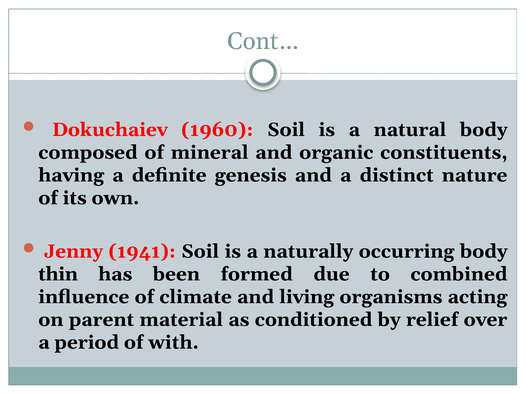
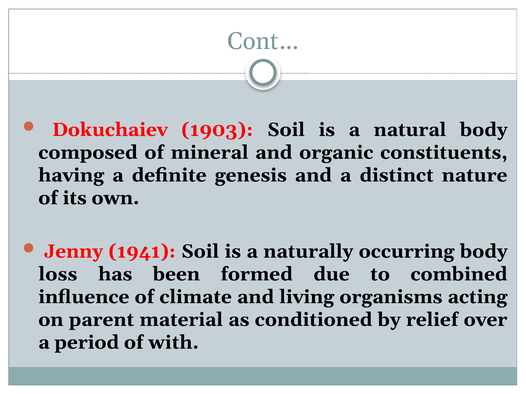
1960: 1960 -> 1903 (217, 130)
thin: thin -> loss (58, 274)
